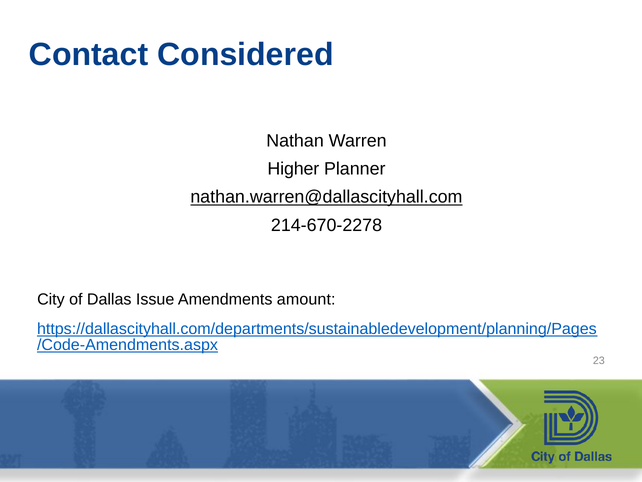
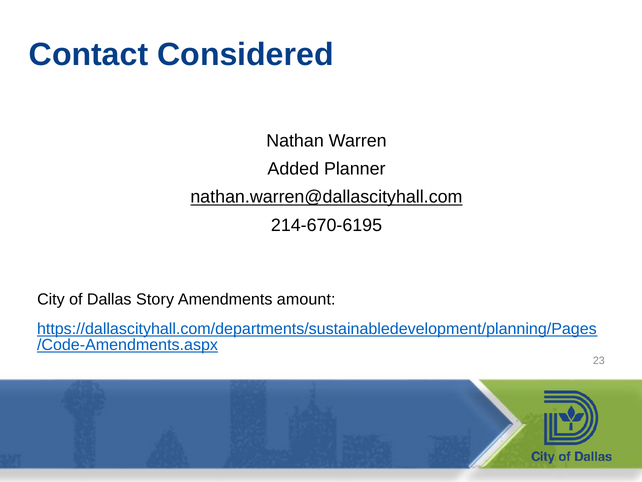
Higher: Higher -> Added (293, 169)
214-670-2278: 214-670-2278 -> 214-670-6195 (327, 225)
Issue: Issue -> Story (155, 299)
